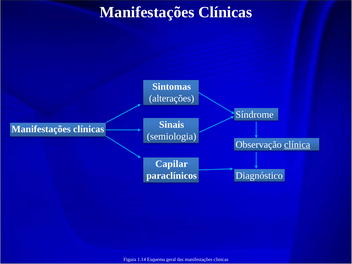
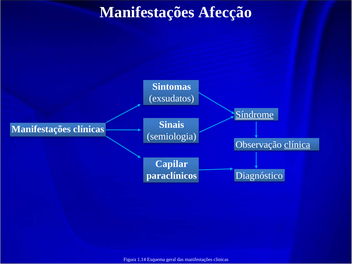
Clínicas: Clínicas -> Afecção (225, 12)
alterações: alterações -> exsudatos (172, 98)
Síndrome underline: none -> present (255, 115)
